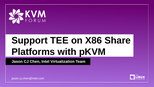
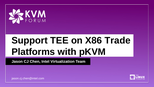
Share: Share -> Trade (118, 40)
